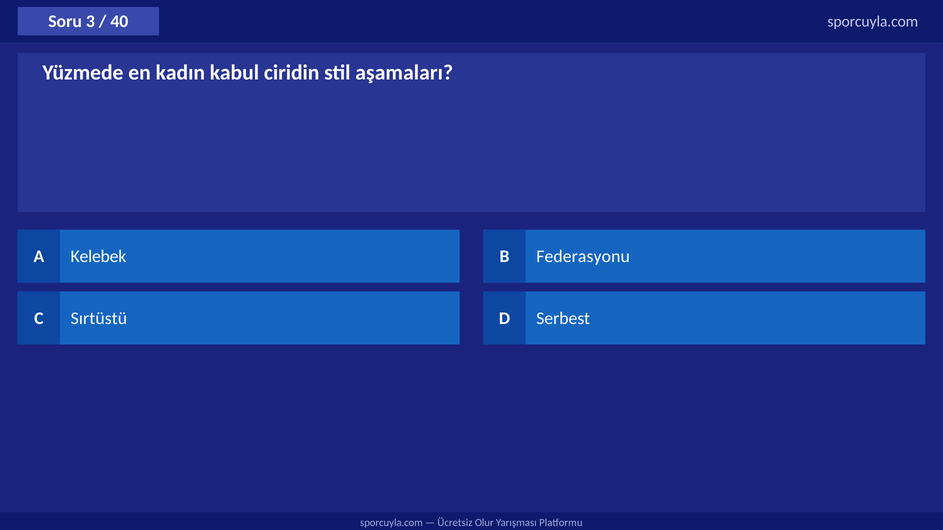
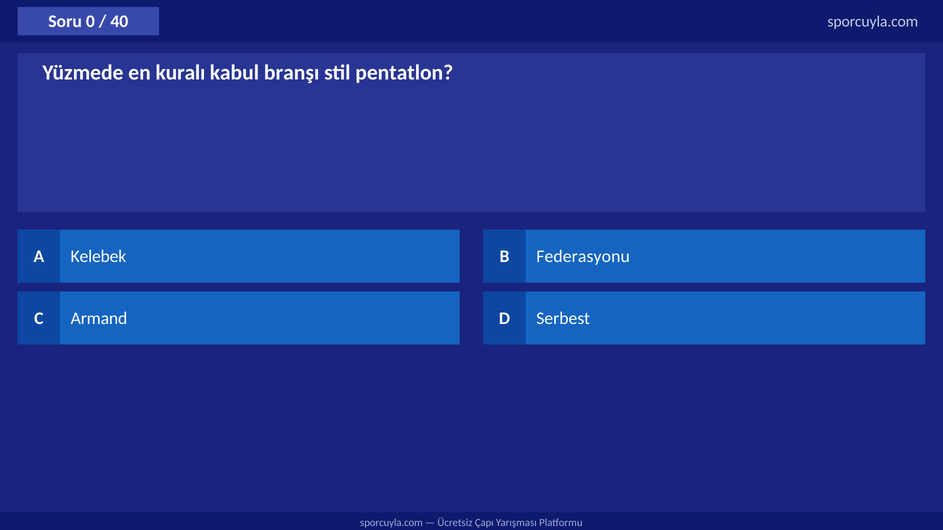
3: 3 -> 0 (90, 22)
kadın: kadın -> kuralı (180, 73)
ciridin: ciridin -> branşı (292, 73)
aşamaları: aşamaları -> pentatlon (404, 73)
Sırtüstü: Sırtüstü -> Armand (99, 318)
Olur: Olur -> Çapı (484, 523)
